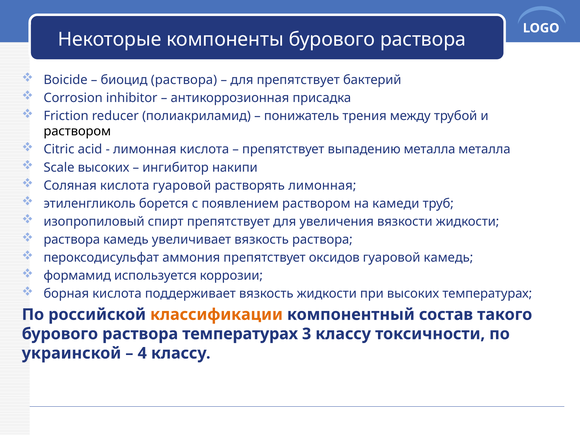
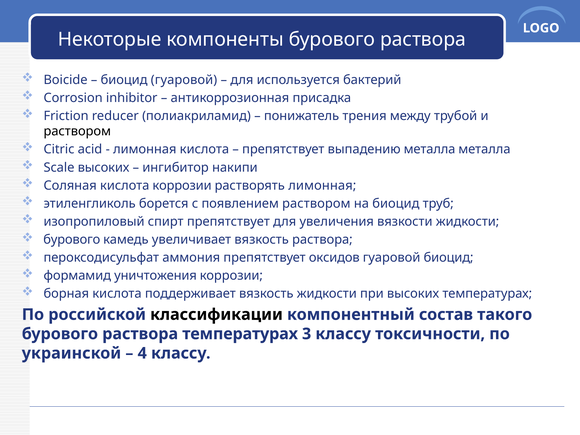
биоцид раствора: раствора -> гуаровой (184, 80)
для препятствует: препятствует -> используется (298, 80)
кислота гуаровой: гуаровой -> коррозии (182, 185)
на камеди: камеди -> биоцид (396, 203)
раствора: раствора -> бурового (72, 240)
гуаровой камедь: камедь -> биоцид (449, 258)
используется: используется -> уничтожения (155, 276)
классификации colour: orange -> black (216, 315)
